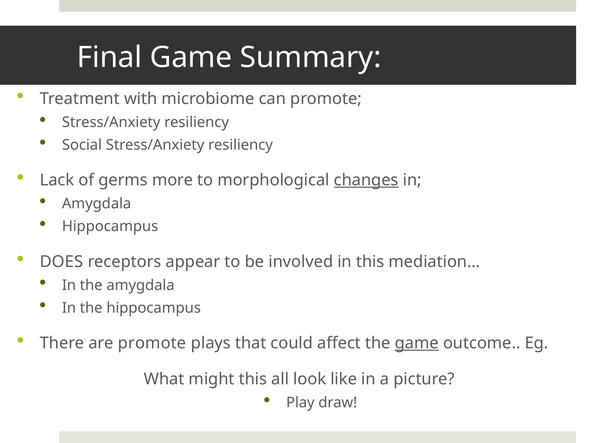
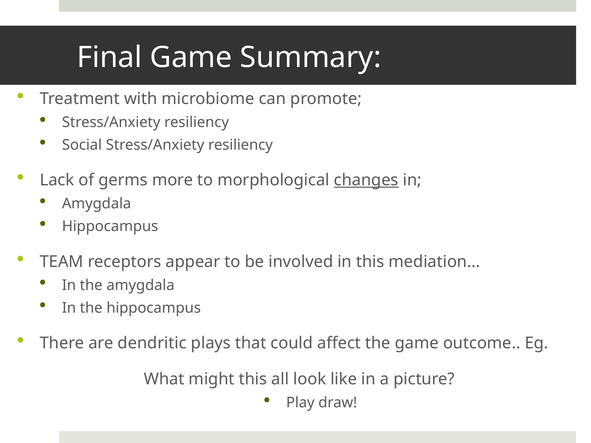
DOES: DOES -> TEAM (62, 262)
are promote: promote -> dendritic (152, 343)
game underline: present -> none (417, 343)
